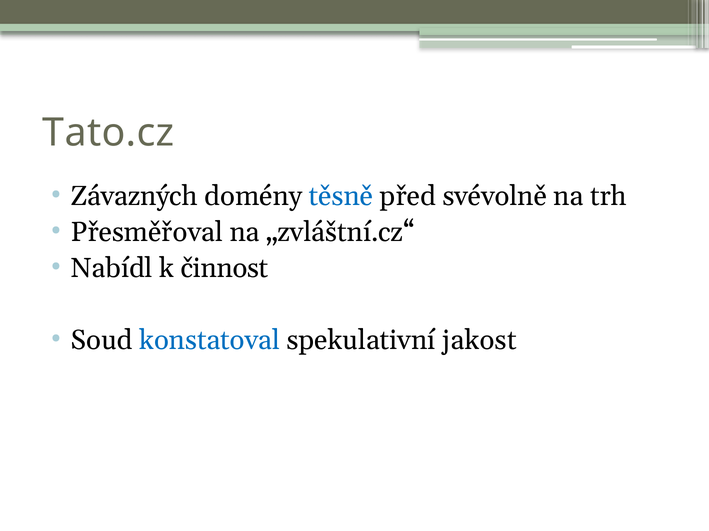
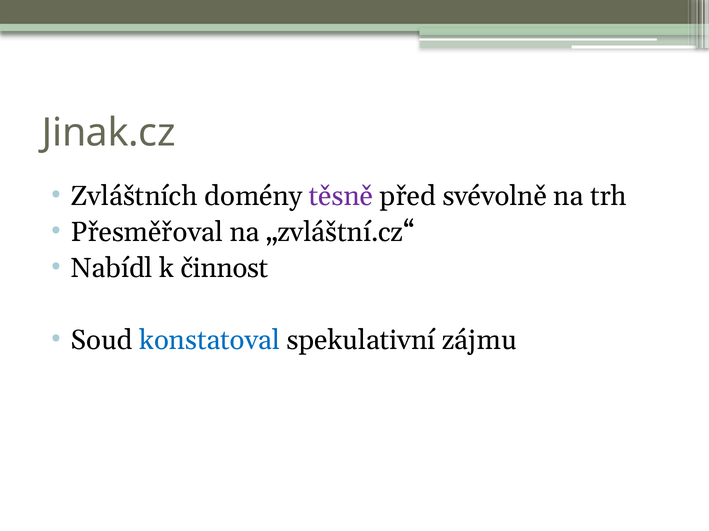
Tato.cz: Tato.cz -> Jinak.cz (109, 133)
Závazných: Závazných -> Zvláštních (134, 196)
těsně colour: blue -> purple (341, 196)
jakost: jakost -> zájmu (479, 341)
